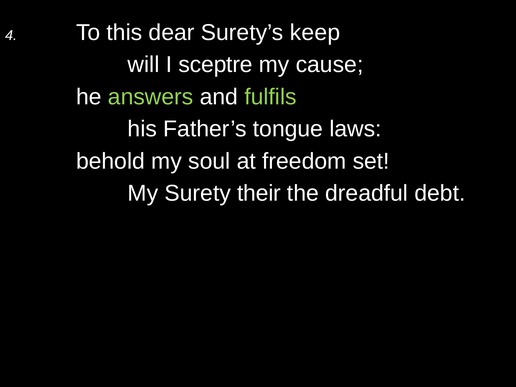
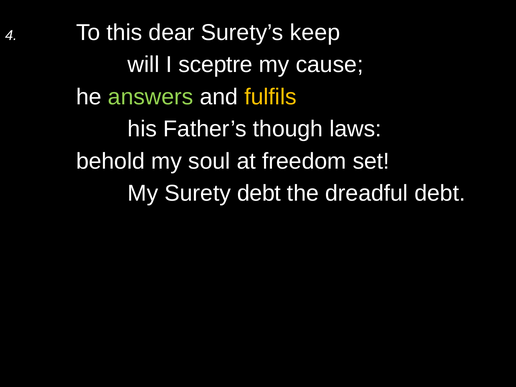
fulfils colour: light green -> yellow (271, 97)
tongue: tongue -> though (288, 129)
Surety their: their -> debt (259, 193)
